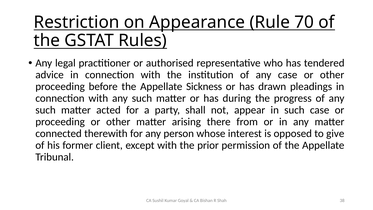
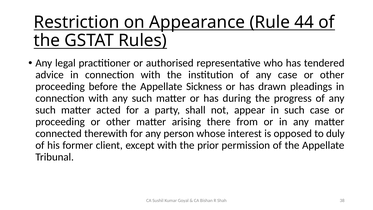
70: 70 -> 44 (304, 22)
give: give -> duly (335, 133)
